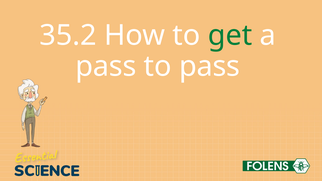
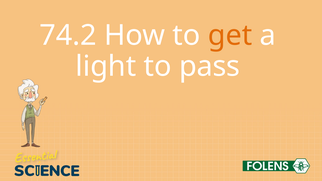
35.2: 35.2 -> 74.2 (68, 35)
get colour: green -> orange (230, 35)
pass: pass -> light (106, 66)
